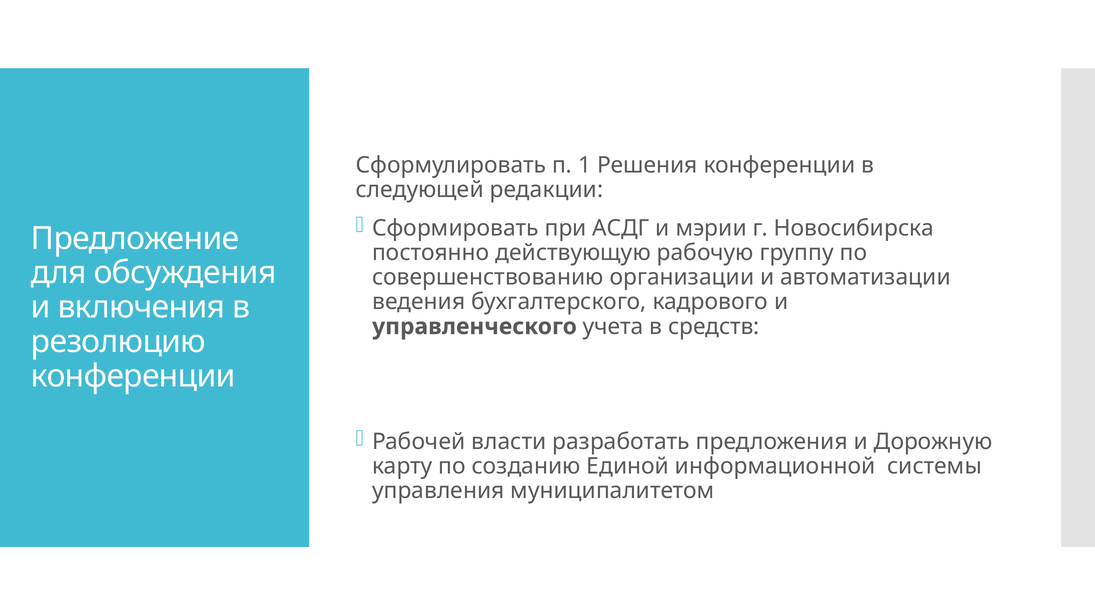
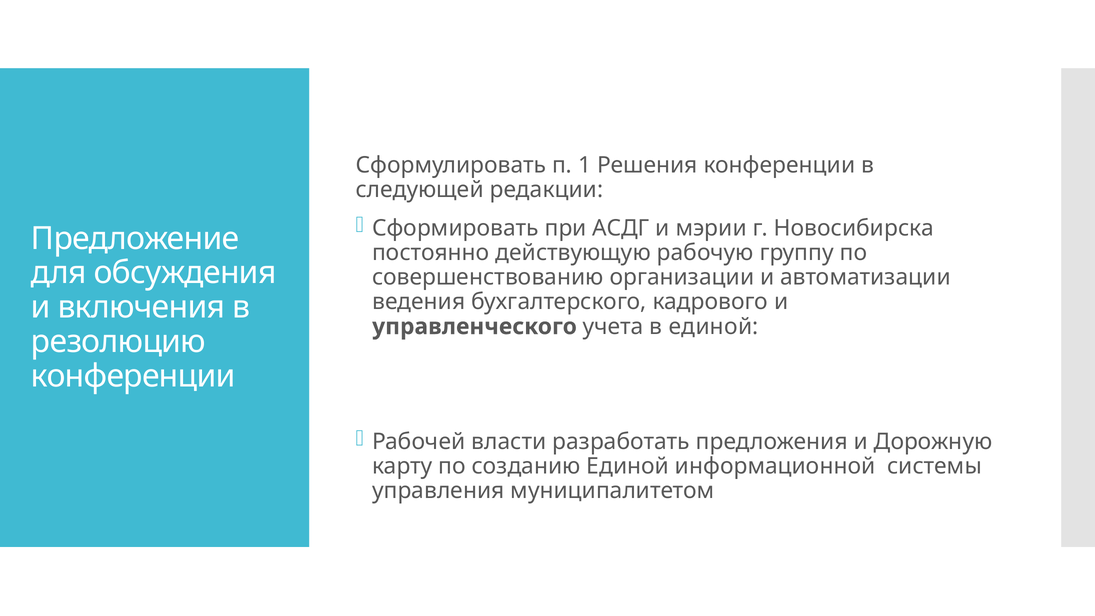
в средств: средств -> единой (714, 327)
